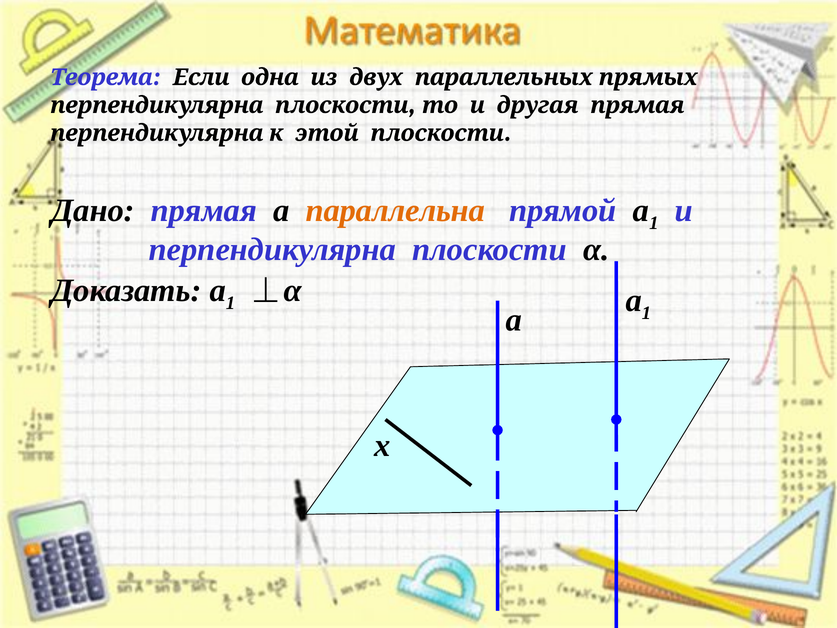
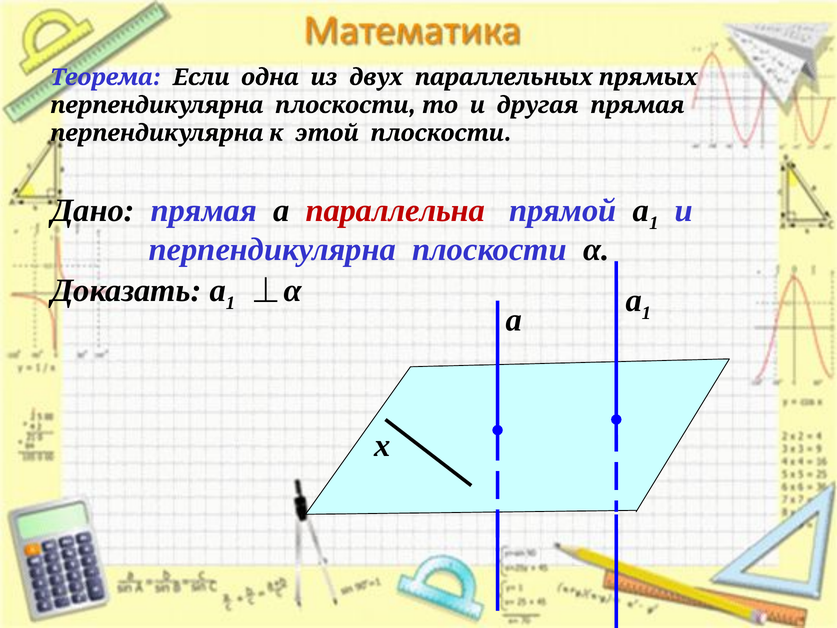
параллельна colour: orange -> red (395, 211)
